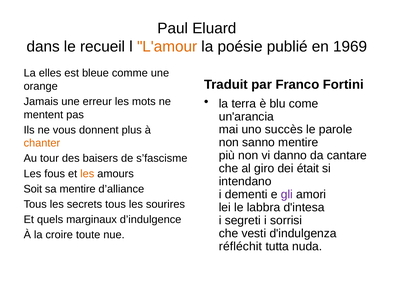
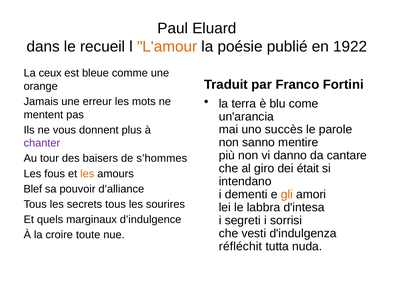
1969: 1969 -> 1922 (350, 47)
elles: elles -> ceux (50, 73)
chanter colour: orange -> purple (42, 143)
s’fascisme: s’fascisme -> s’hommes (162, 159)
Soit: Soit -> Blef (33, 189)
sa mentire: mentire -> pouvoir (77, 189)
gli colour: purple -> orange (287, 195)
